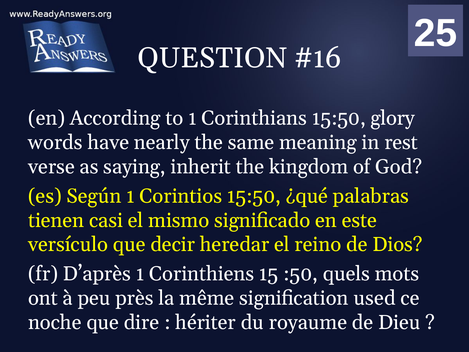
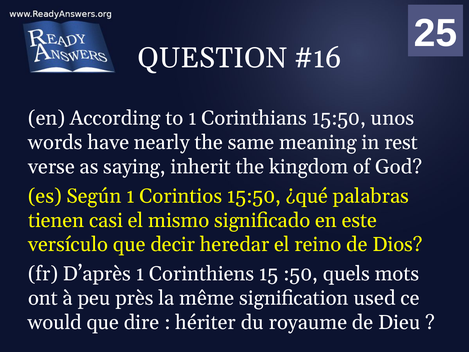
glory: glory -> unos (392, 118)
noche: noche -> would (55, 322)
